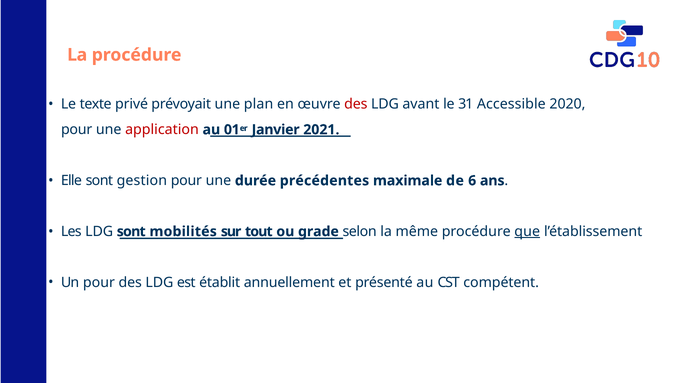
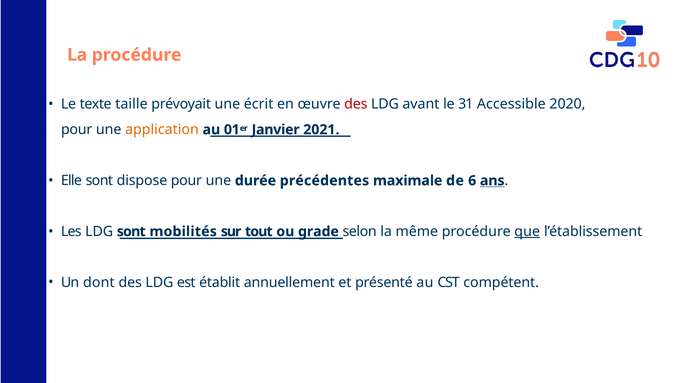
privé: privé -> taille (131, 104)
plan: plan -> écrit (259, 104)
application colour: red -> orange (162, 130)
gestion: gestion -> dispose (142, 181)
ans underline: none -> present (492, 181)
Un pour: pour -> dont (99, 282)
